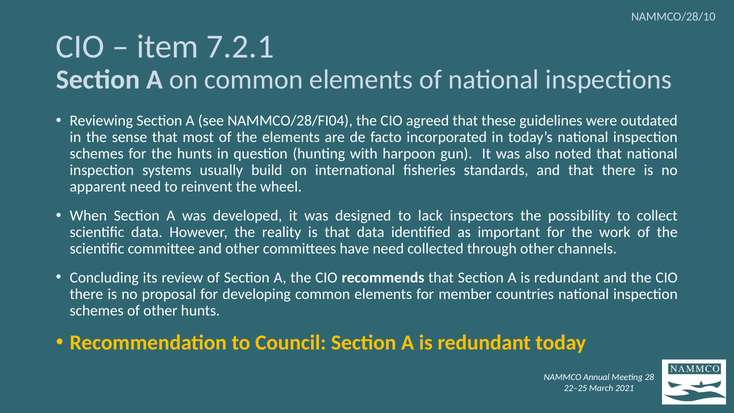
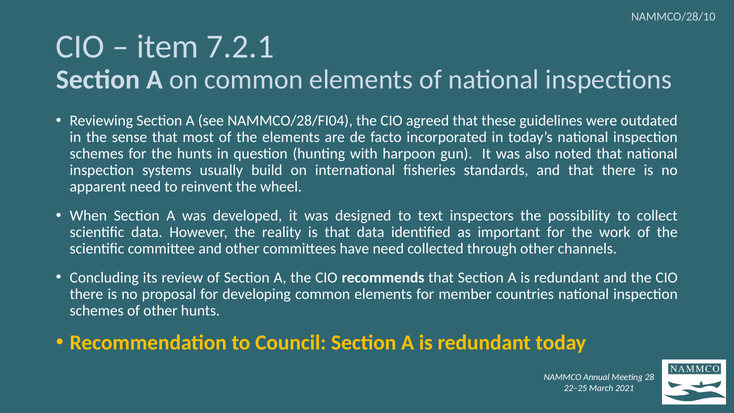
lack: lack -> text (430, 216)
